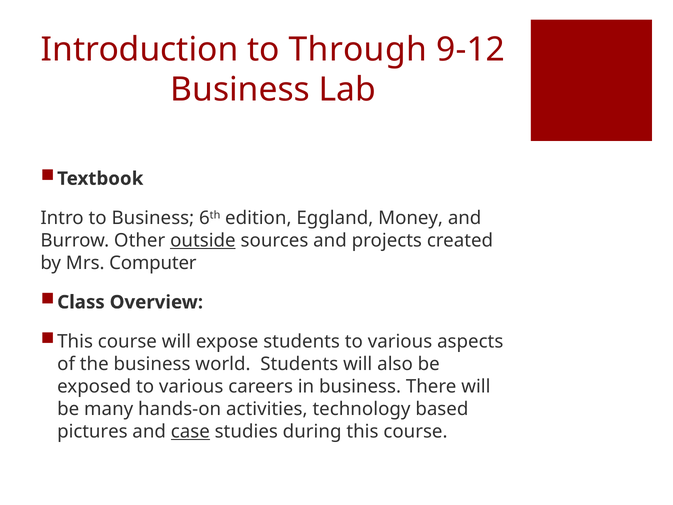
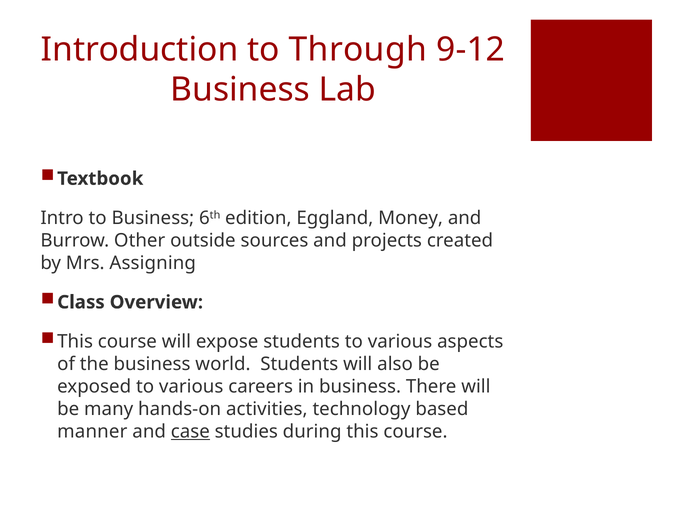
outside underline: present -> none (203, 240)
Computer: Computer -> Assigning (153, 263)
pictures: pictures -> manner (92, 431)
